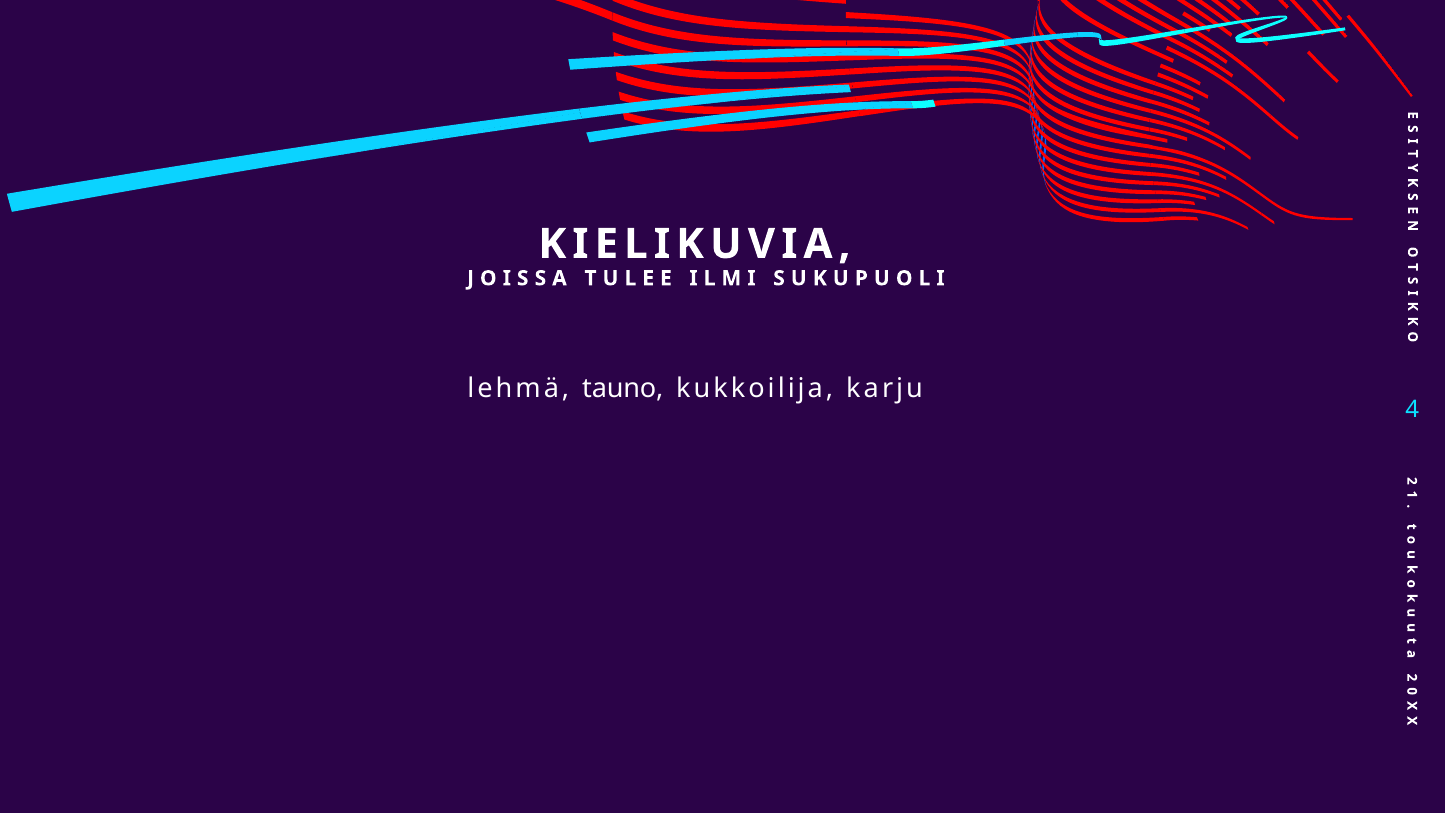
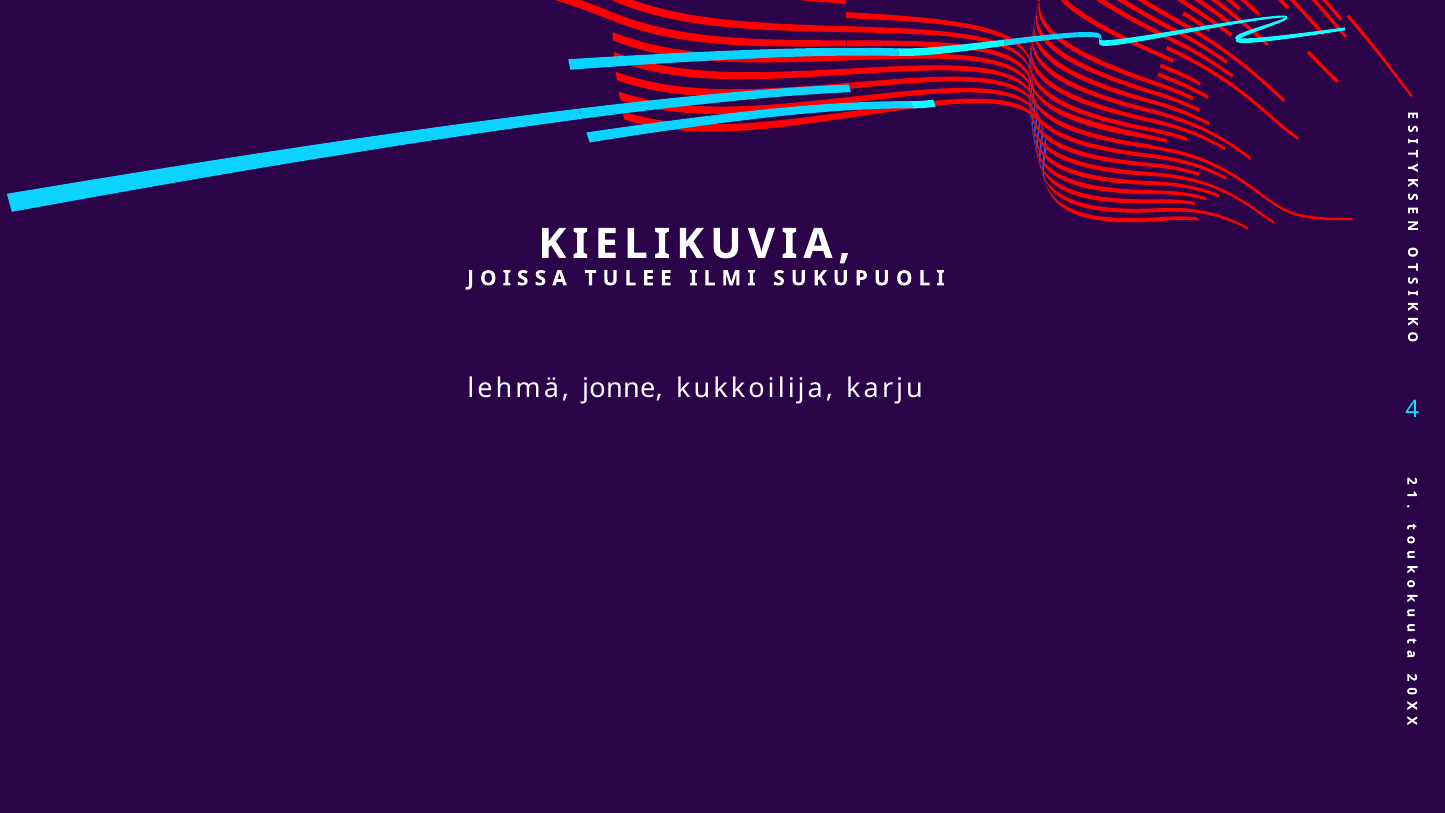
tauno: tauno -> jonne (623, 389)
